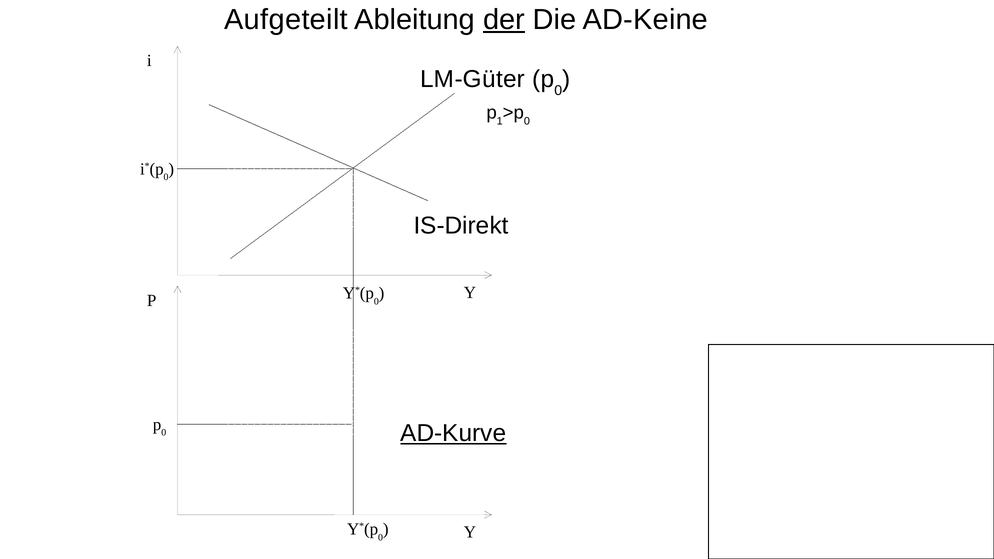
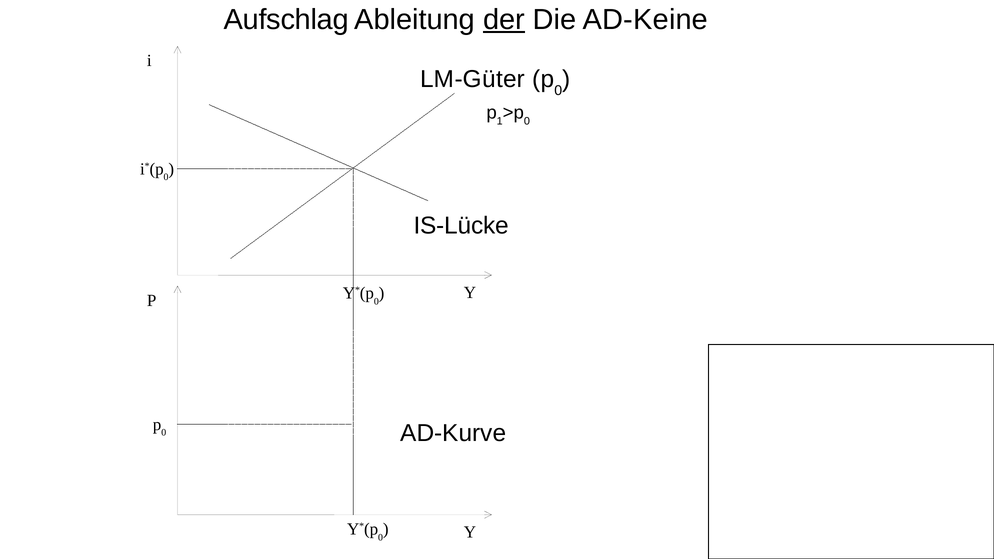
Aufgeteilt: Aufgeteilt -> Aufschlag (286, 20)
IS-Direkt: IS-Direkt -> IS-Lücke (461, 226)
AD-Kurve underline: present -> none (453, 433)
